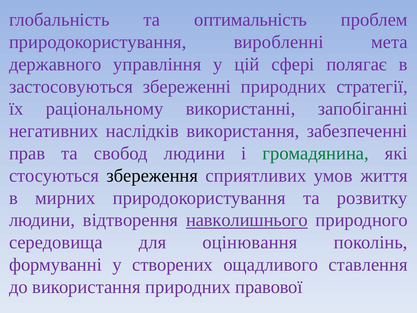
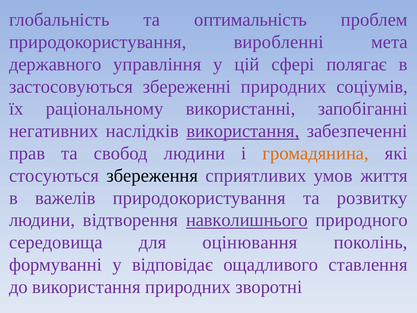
стратегії: стратегії -> соціумів (372, 87)
використання underline: none -> present (243, 131)
громадянина colour: green -> orange (316, 153)
мирних: мирних -> важелів (65, 198)
створених: створених -> відповідає (173, 264)
правової: правової -> зворотні (269, 287)
